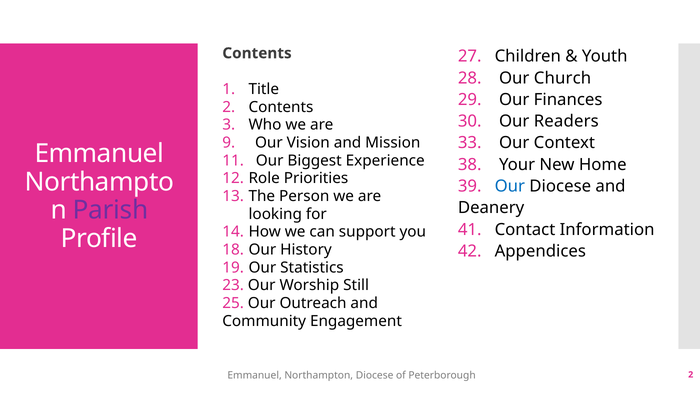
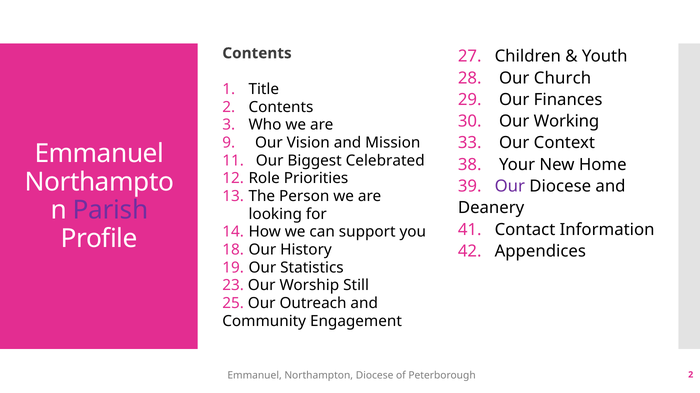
Readers: Readers -> Working (566, 122)
Experience: Experience -> Celebrated (385, 161)
Our colour: blue -> purple (510, 187)
